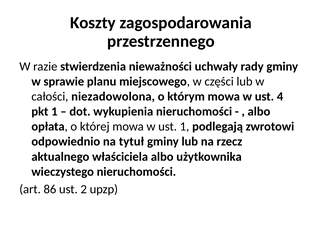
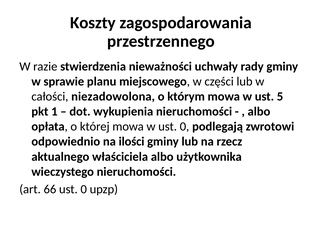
4: 4 -> 5 (280, 96)
w ust 1: 1 -> 0 (184, 126)
tytuł: tytuł -> ilości (132, 141)
86: 86 -> 66 (50, 189)
2: 2 -> 0 (84, 189)
